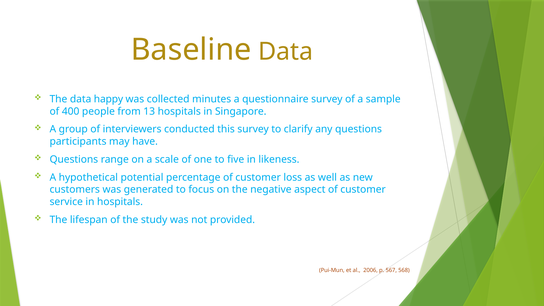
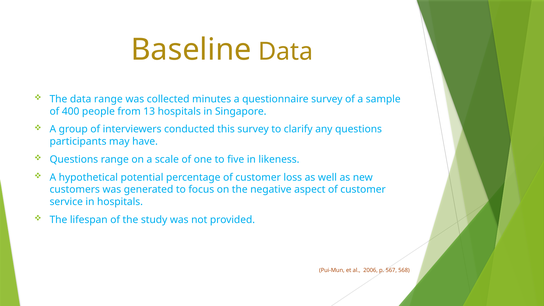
data happy: happy -> range (108, 99)
